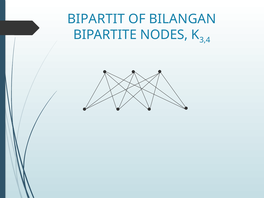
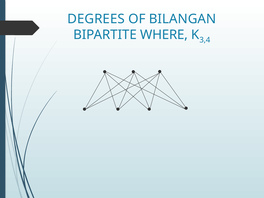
BIPARTIT: BIPARTIT -> DEGREES (96, 19)
NODES: NODES -> WHERE (164, 35)
